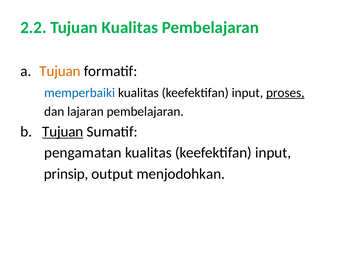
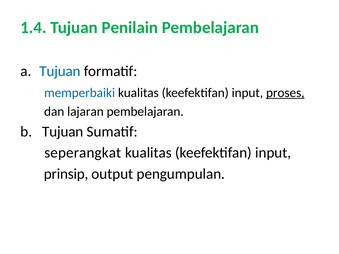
2.2: 2.2 -> 1.4 (33, 27)
Tujuan Kualitas: Kualitas -> Penilain (130, 27)
Tujuan colour: orange -> blue (60, 71)
Tujuan underline: present -> none (63, 132)
pengamatan: pengamatan -> seperangkat (83, 153)
menjodohkan: menjodohkan -> pengumpulan (181, 174)
